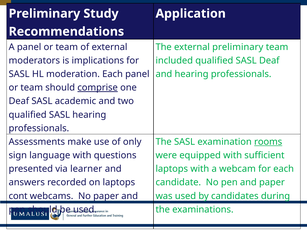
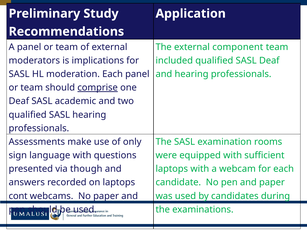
external preliminary: preliminary -> component (238, 47)
rooms underline: present -> none (268, 142)
learner: learner -> though (86, 169)
